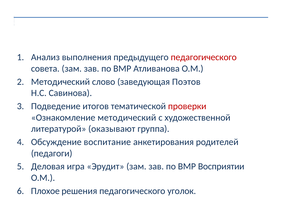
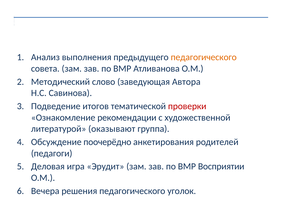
педагогического colour: red -> orange (204, 57)
Поэтов: Поэтов -> Автора (186, 81)
Ознакомление методический: методический -> рекомендации (127, 117)
воспитание: воспитание -> поочерёдно (107, 142)
Плохое: Плохое -> Вечера (45, 191)
